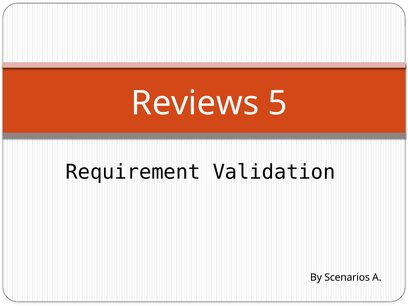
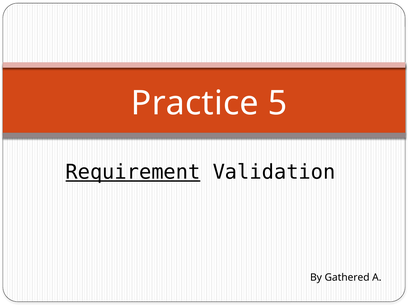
Reviews: Reviews -> Practice (195, 103)
Requirement underline: none -> present (133, 172)
Scenarios: Scenarios -> Gathered (347, 277)
